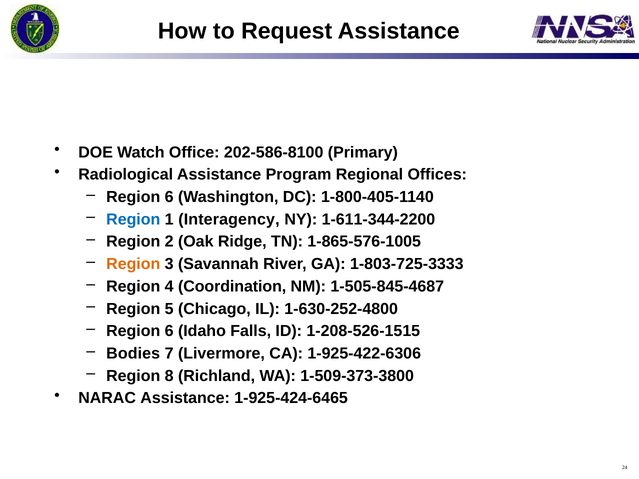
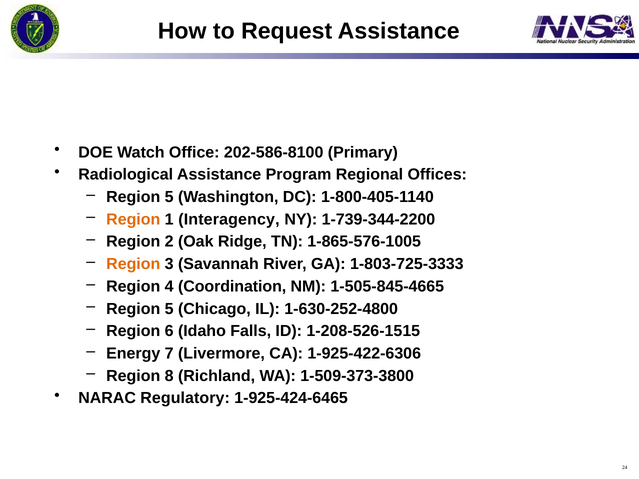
6: 6 -> 5 (169, 197)
Region colour: blue -> orange (133, 219)
1-611-344-2200: 1-611-344-2200 -> 1-739-344-2200 (378, 219)
1-505-845-4687: 1-505-845-4687 -> 1-505-845-4665 (387, 287)
Bodies: Bodies -> Energy (133, 354)
NARAC Assistance: Assistance -> Regulatory (185, 398)
